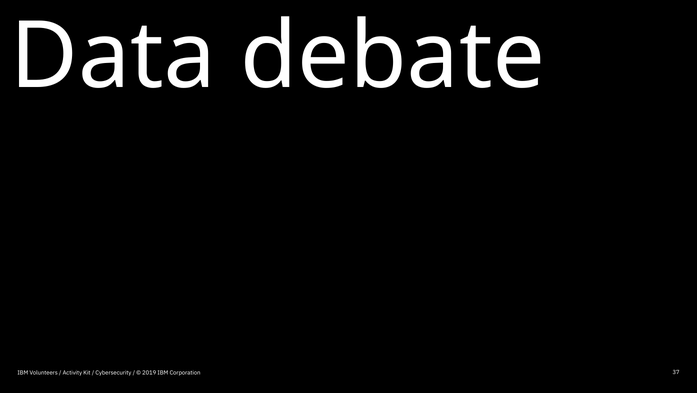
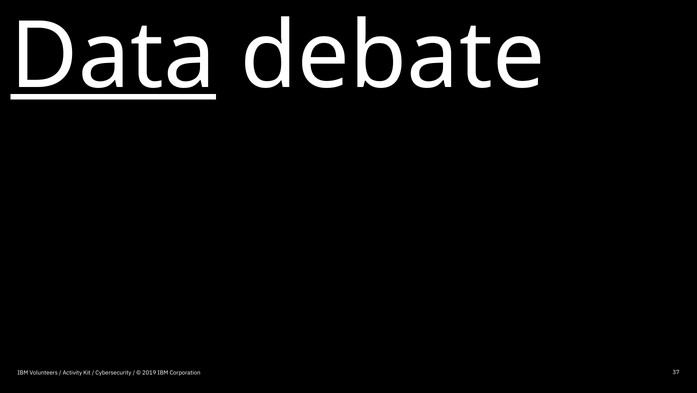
Data underline: none -> present (113, 57)
